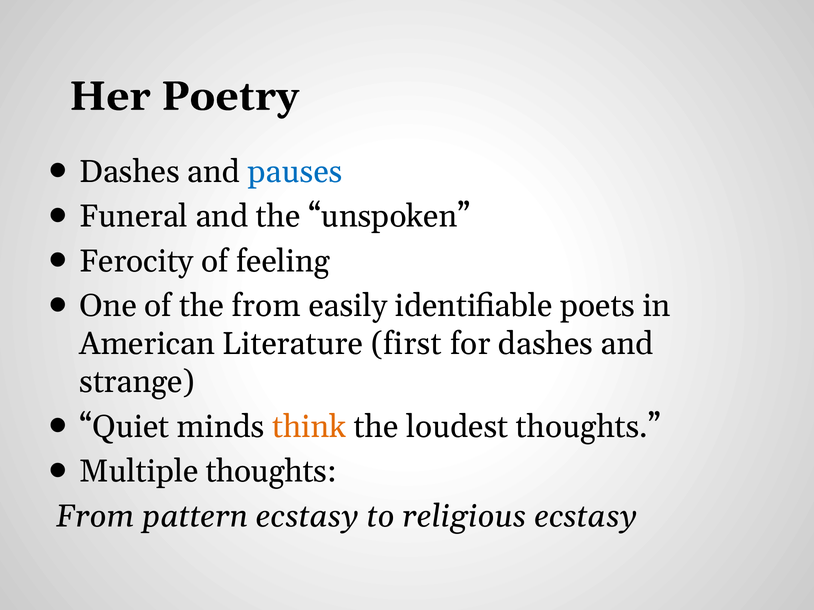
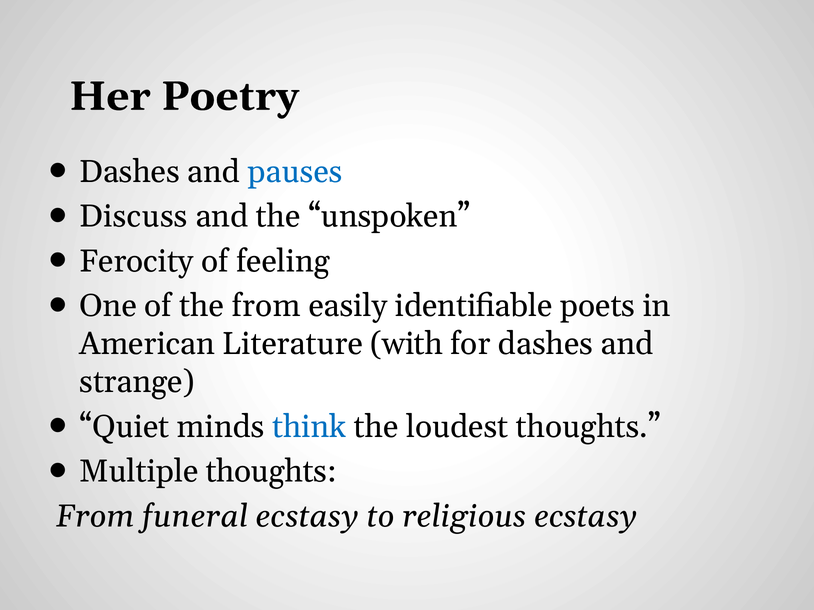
Funeral: Funeral -> Discuss (134, 217)
first: first -> with (407, 344)
think colour: orange -> blue (309, 427)
pattern: pattern -> funeral (195, 517)
